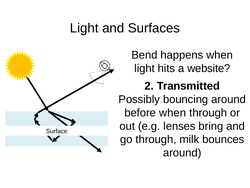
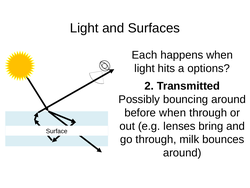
Bend: Bend -> Each (144, 55)
website: website -> options (209, 68)
